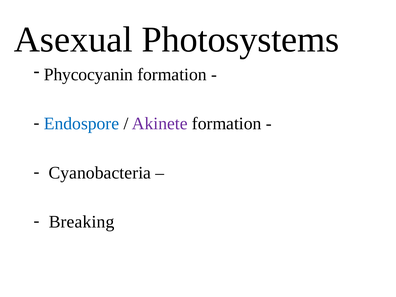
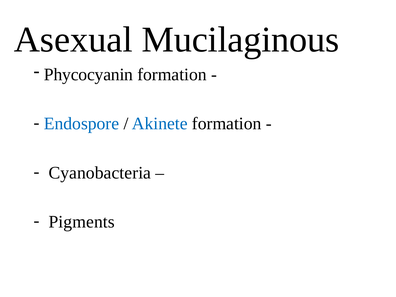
Photosystems: Photosystems -> Mucilaginous (240, 40)
Akinete colour: purple -> blue (160, 124)
Breaking: Breaking -> Pigments (82, 222)
